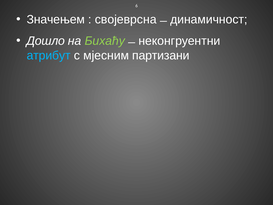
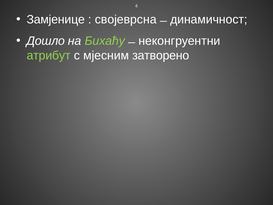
Значењем: Значењем -> Замјенице (56, 19)
атрибут colour: light blue -> light green (49, 55)
партизани: партизани -> затворено (161, 55)
